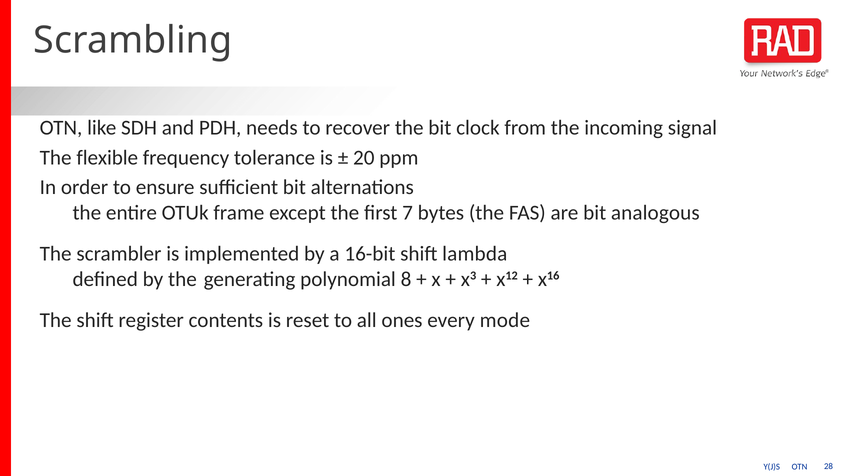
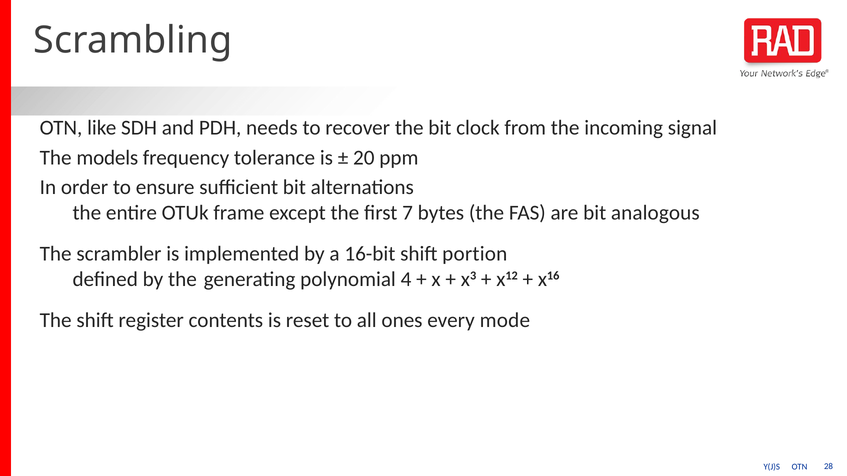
flexible: flexible -> models (107, 158)
lambda: lambda -> portion (475, 254)
8: 8 -> 4 (406, 279)
